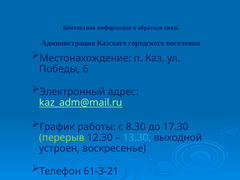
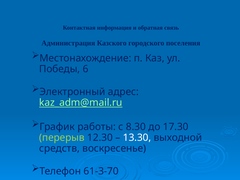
13.30 colour: light blue -> white (137, 138)
устроен: устроен -> средств (59, 148)
61-3-21: 61-3-21 -> 61-3-70 (101, 171)
